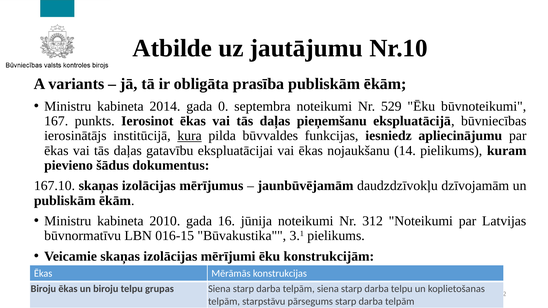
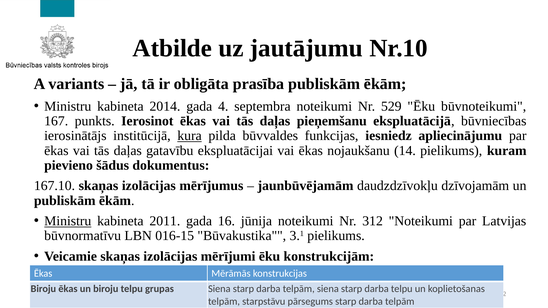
0: 0 -> 4 (223, 106)
Ministru underline: none -> present (68, 221)
2010: 2010 -> 2011 (165, 221)
